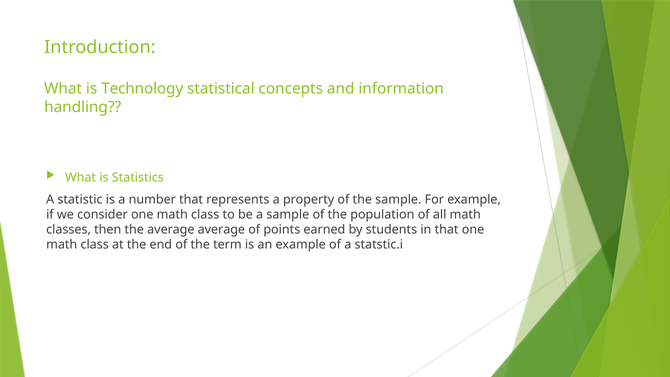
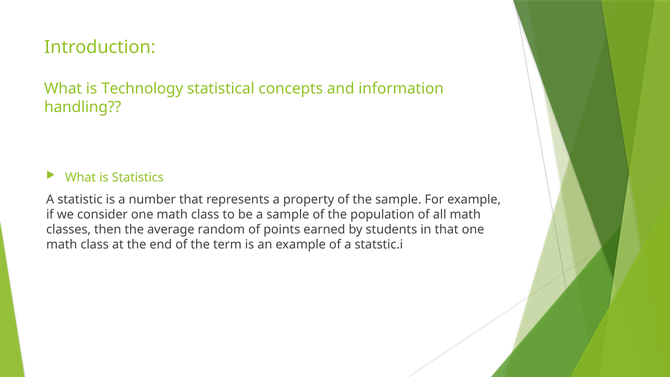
average average: average -> random (221, 230)
